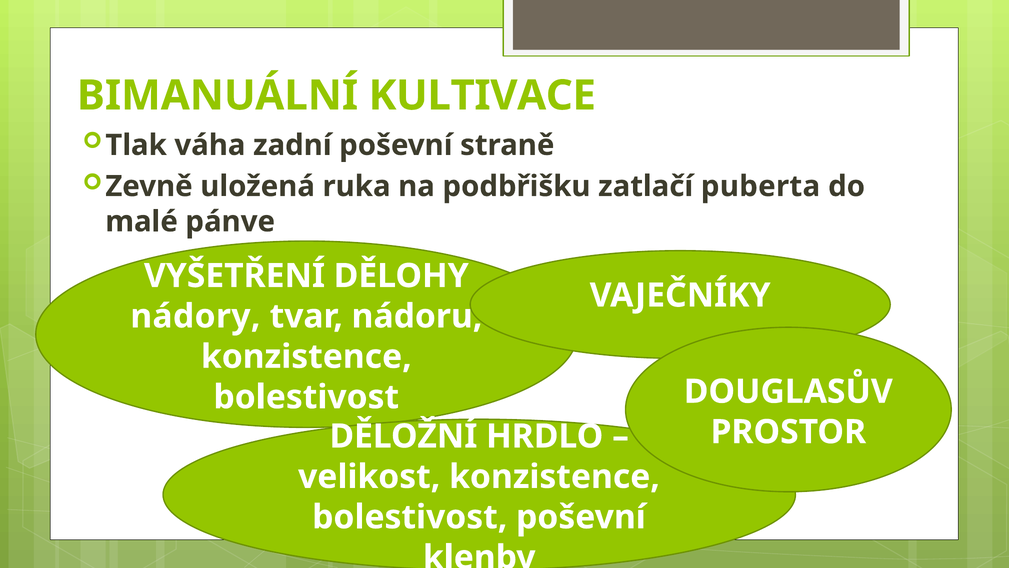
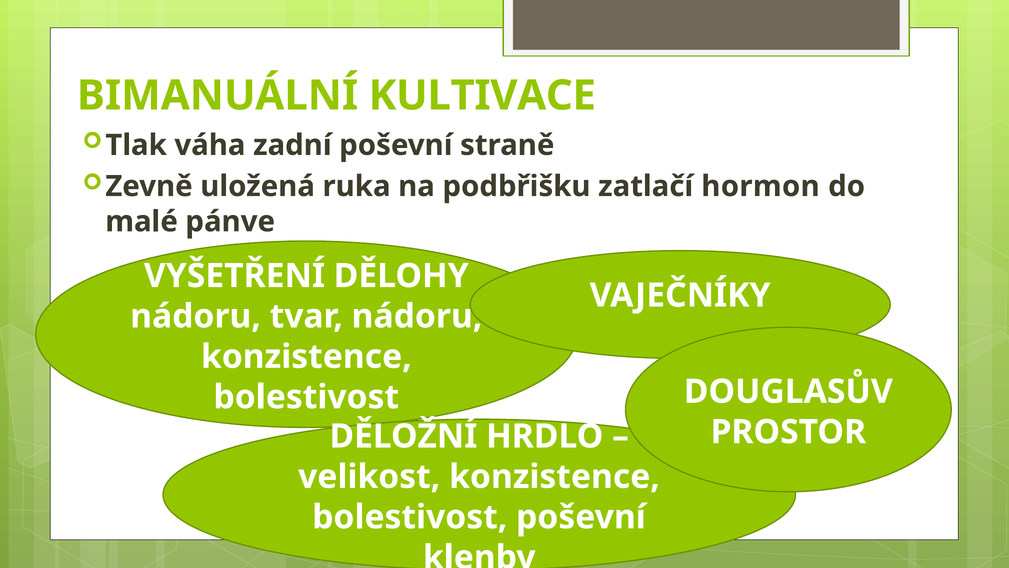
puberta: puberta -> hormon (761, 186)
nádory: nádory -> nádoru (196, 316)
